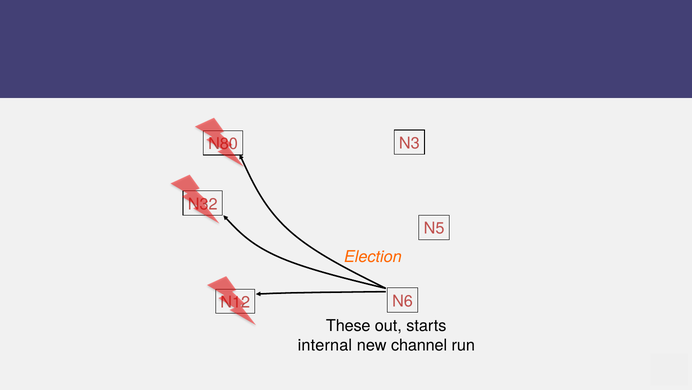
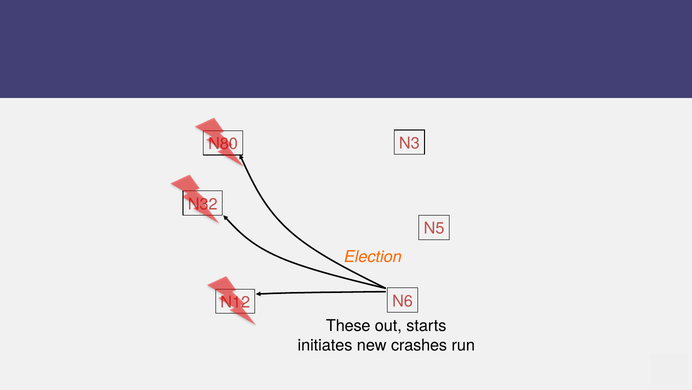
internal: internal -> initiates (325, 345)
channel: channel -> crashes (419, 345)
